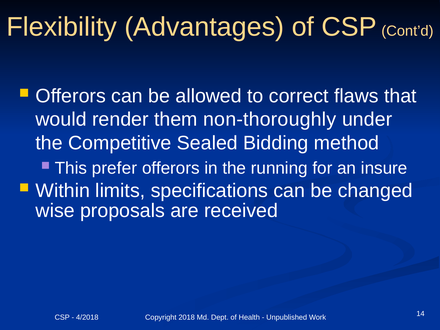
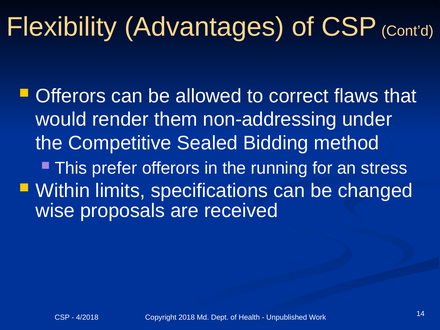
non-thoroughly: non-thoroughly -> non-addressing (270, 119)
insure: insure -> stress (384, 168)
